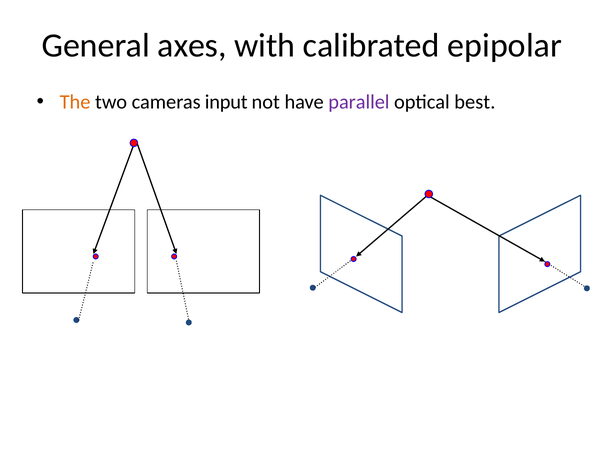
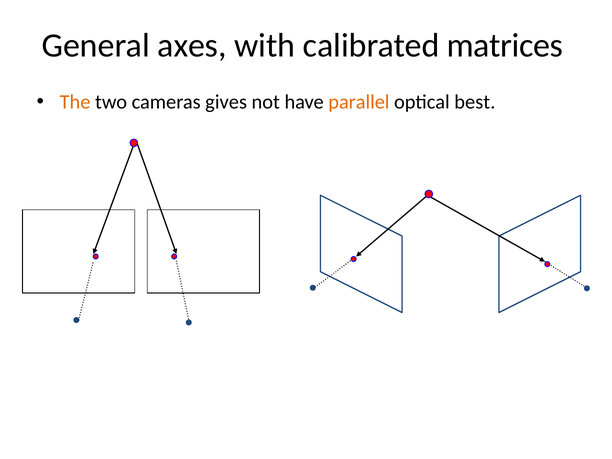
epipolar: epipolar -> matrices (505, 45)
input: input -> gives (226, 102)
parallel colour: purple -> orange (359, 102)
